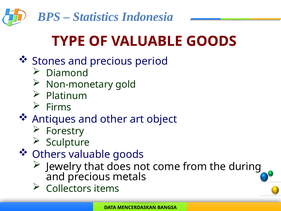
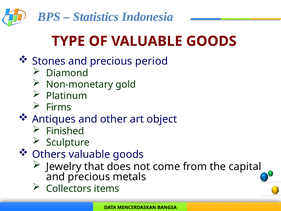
Forestry: Forestry -> Finished (65, 131)
during: during -> capital (245, 166)
